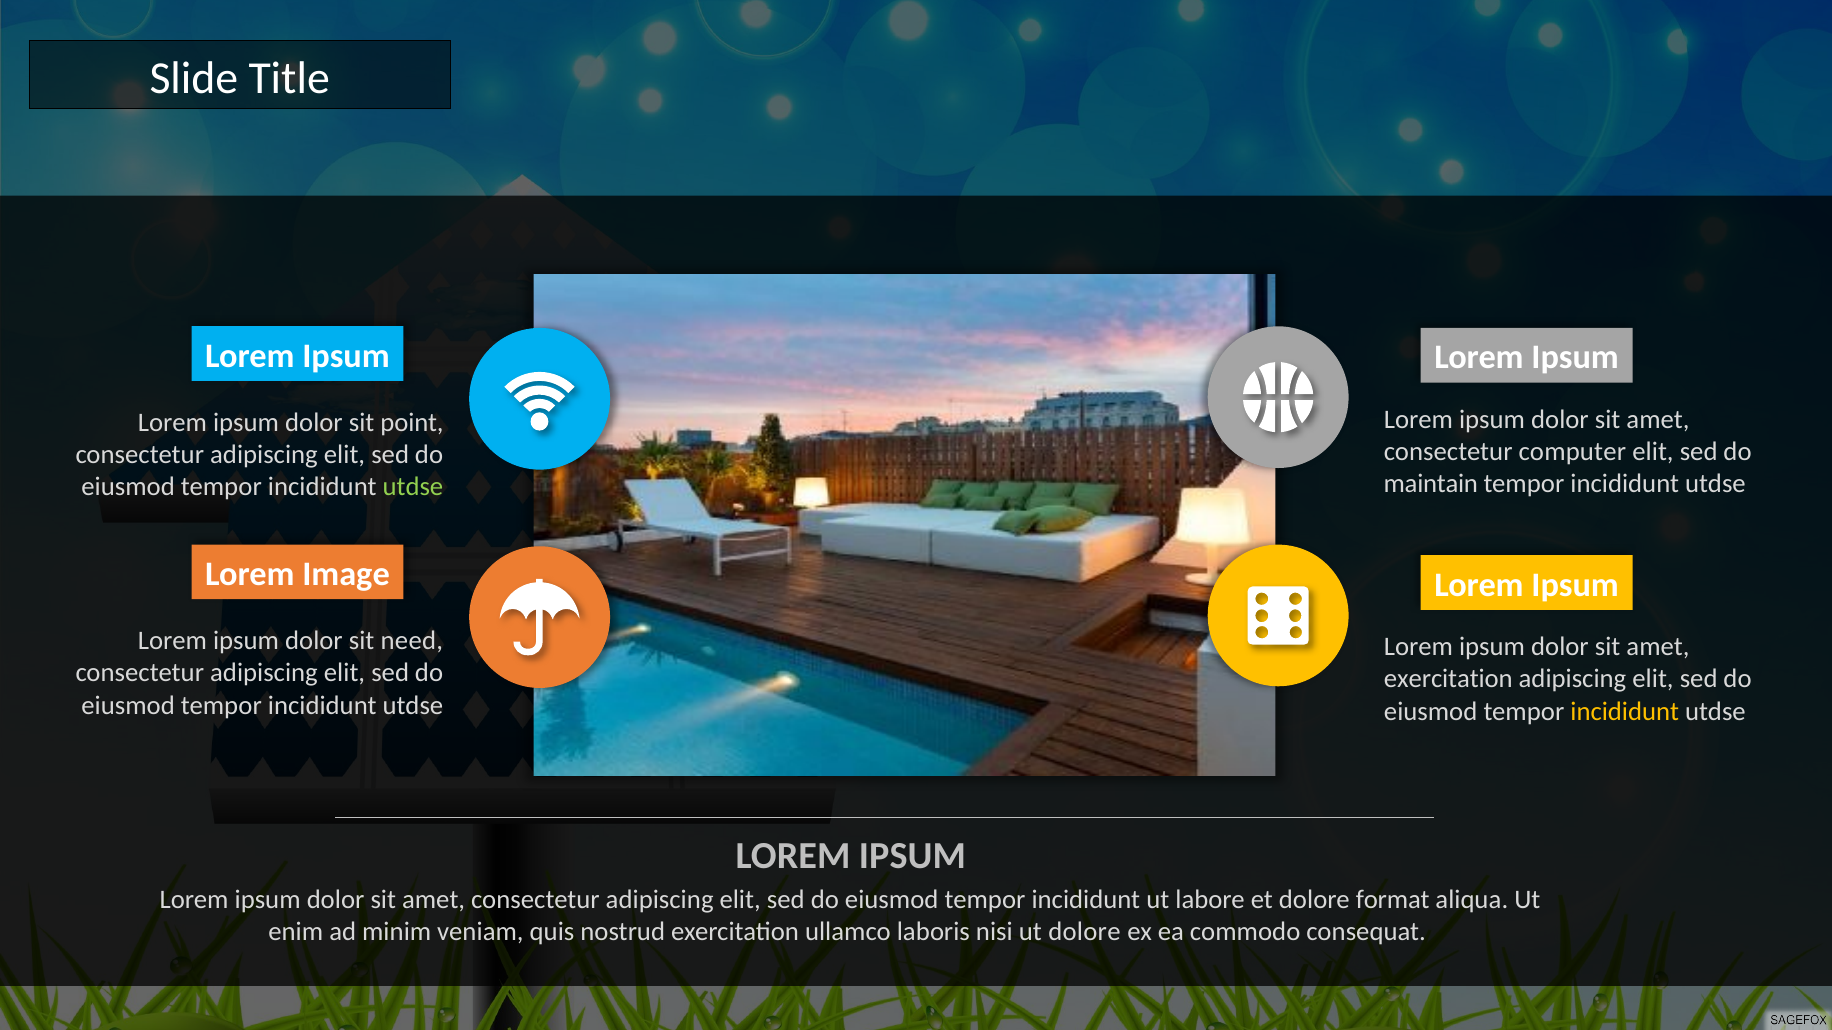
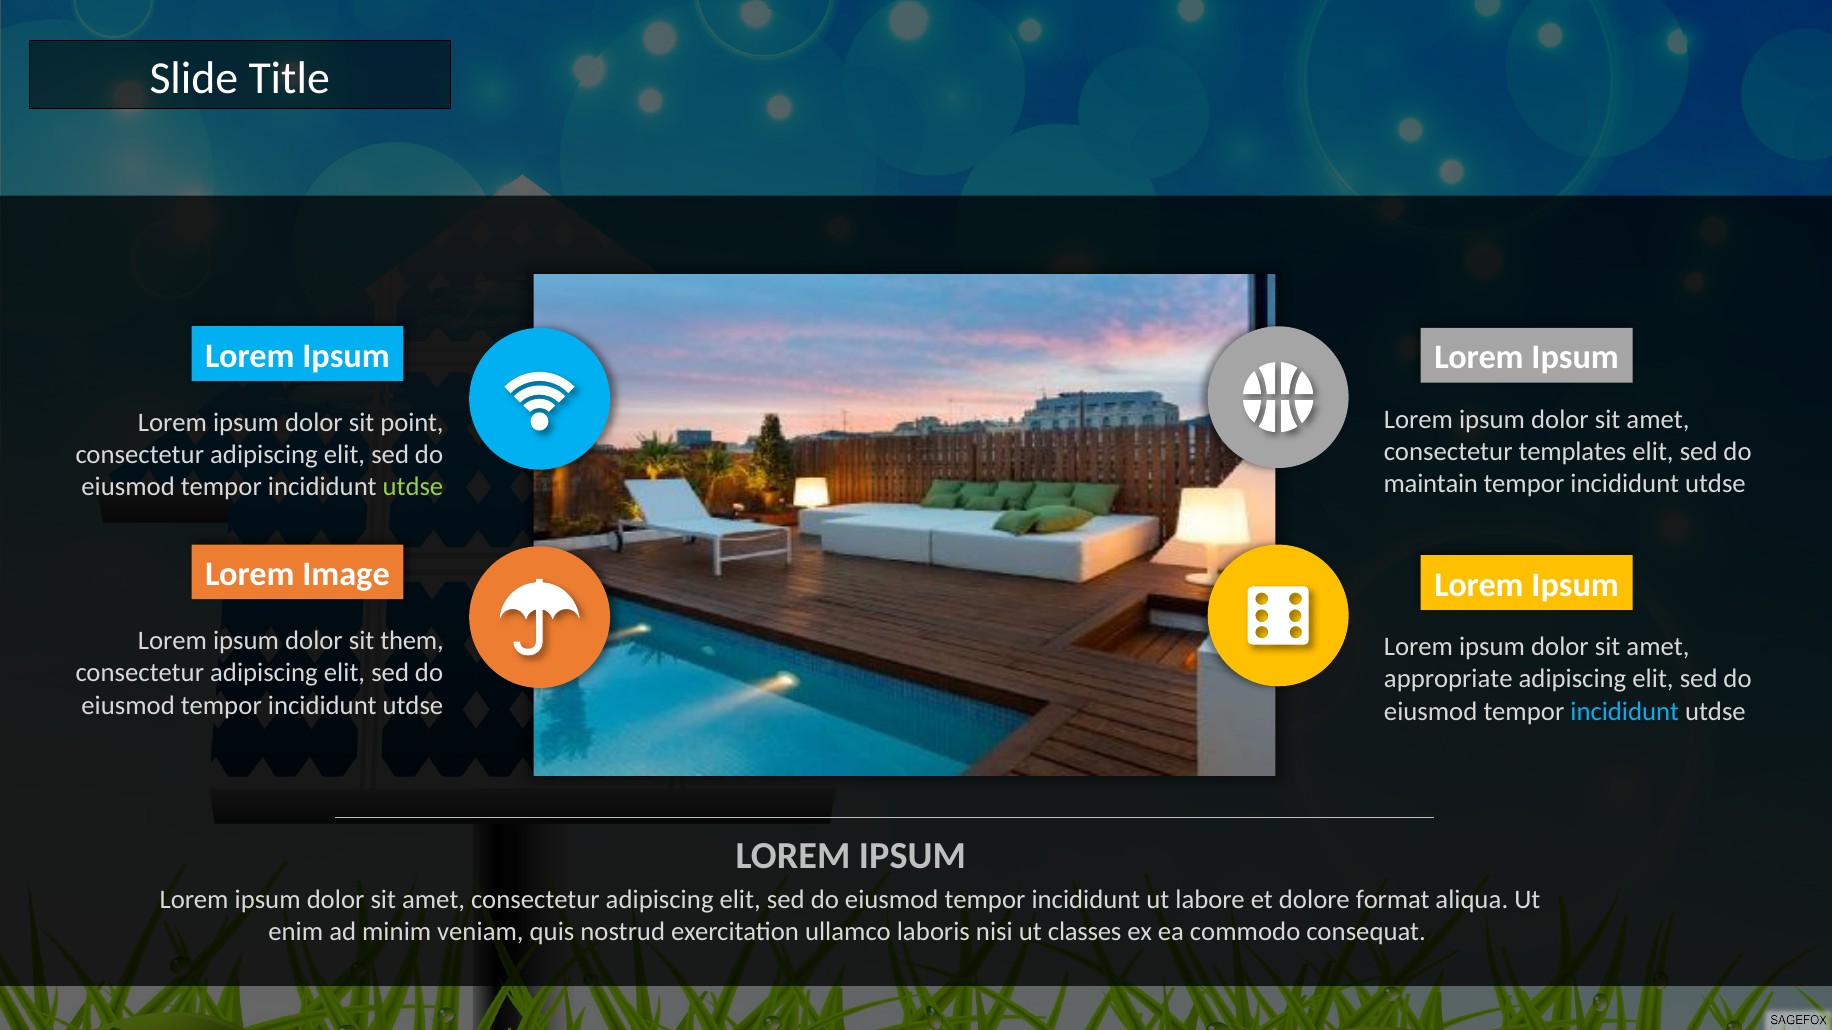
computer: computer -> templates (1572, 452)
need: need -> them (412, 641)
exercitation: exercitation -> appropriate (1448, 679)
incididunt colour: yellow -> light blue (1625, 712)
ut dolore: dolore -> classes (1085, 932)
